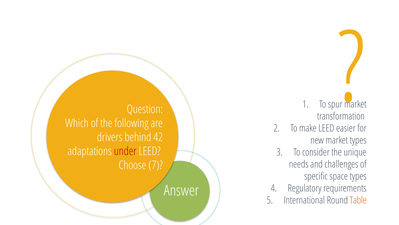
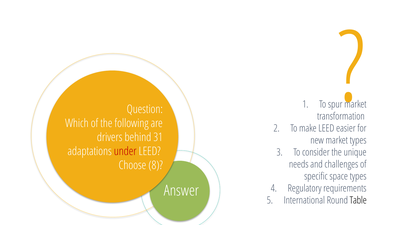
42: 42 -> 31 (158, 137)
7: 7 -> 8 (156, 165)
Table colour: orange -> black (358, 200)
